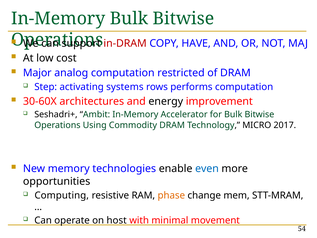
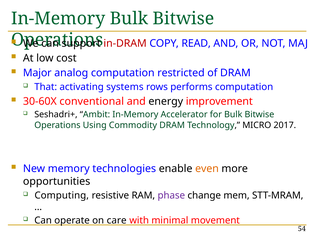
HAVE: HAVE -> READ (196, 43)
Step: Step -> That (46, 87)
architectures: architectures -> conventional (92, 101)
even colour: blue -> orange (207, 168)
phase colour: orange -> purple (171, 195)
host: host -> care (117, 220)
